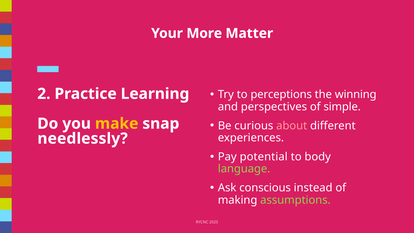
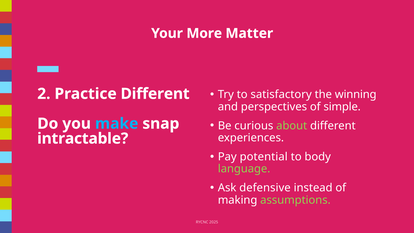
perceptions: perceptions -> satisfactory (281, 94)
Practice Learning: Learning -> Different (155, 94)
about colour: pink -> light green (292, 126)
make colour: yellow -> light blue (117, 124)
needlessly: needlessly -> intractable (83, 138)
conscious: conscious -> defensive (265, 188)
